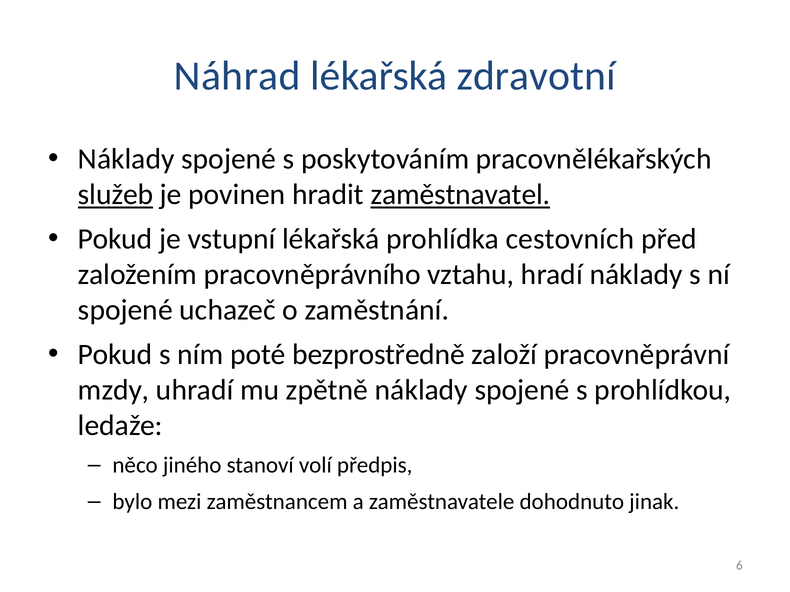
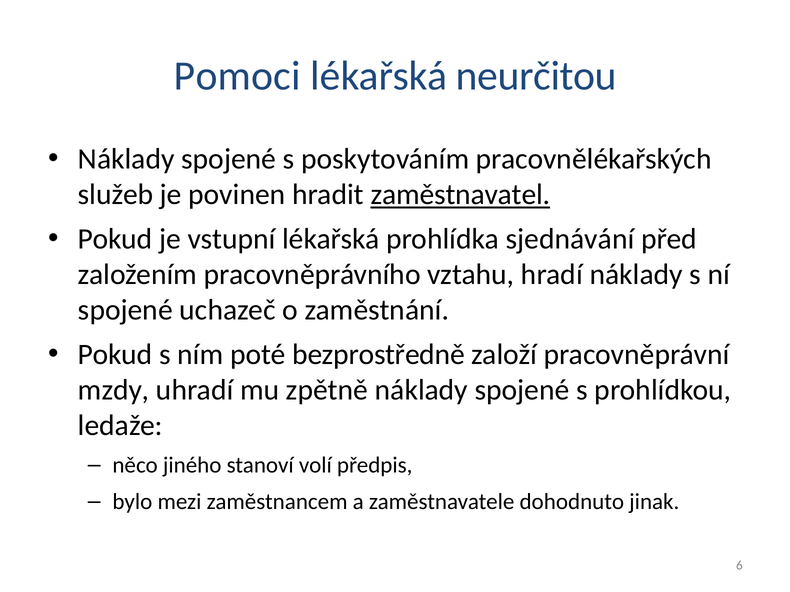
Náhrad: Náhrad -> Pomoci (237, 76)
zdravotní: zdravotní -> neurčitou (536, 76)
služeb underline: present -> none (116, 195)
cestovních: cestovních -> sjednávání (570, 239)
